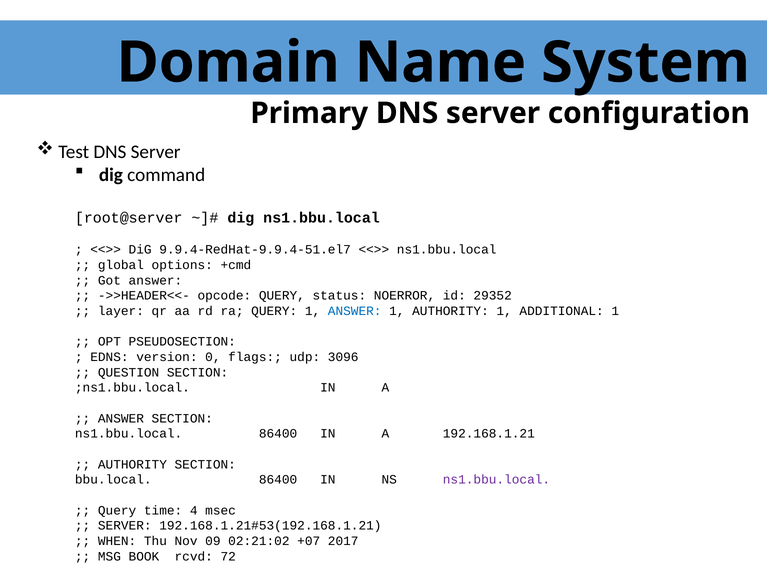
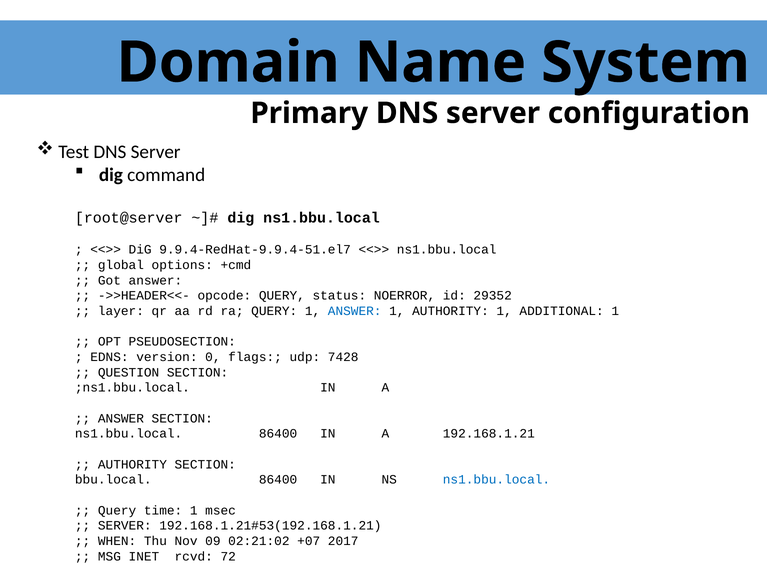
3096: 3096 -> 7428 (343, 357)
ns1.bbu.local colour: purple -> blue (496, 480)
time 4: 4 -> 1 (194, 511)
BOOK: BOOK -> INET (144, 557)
